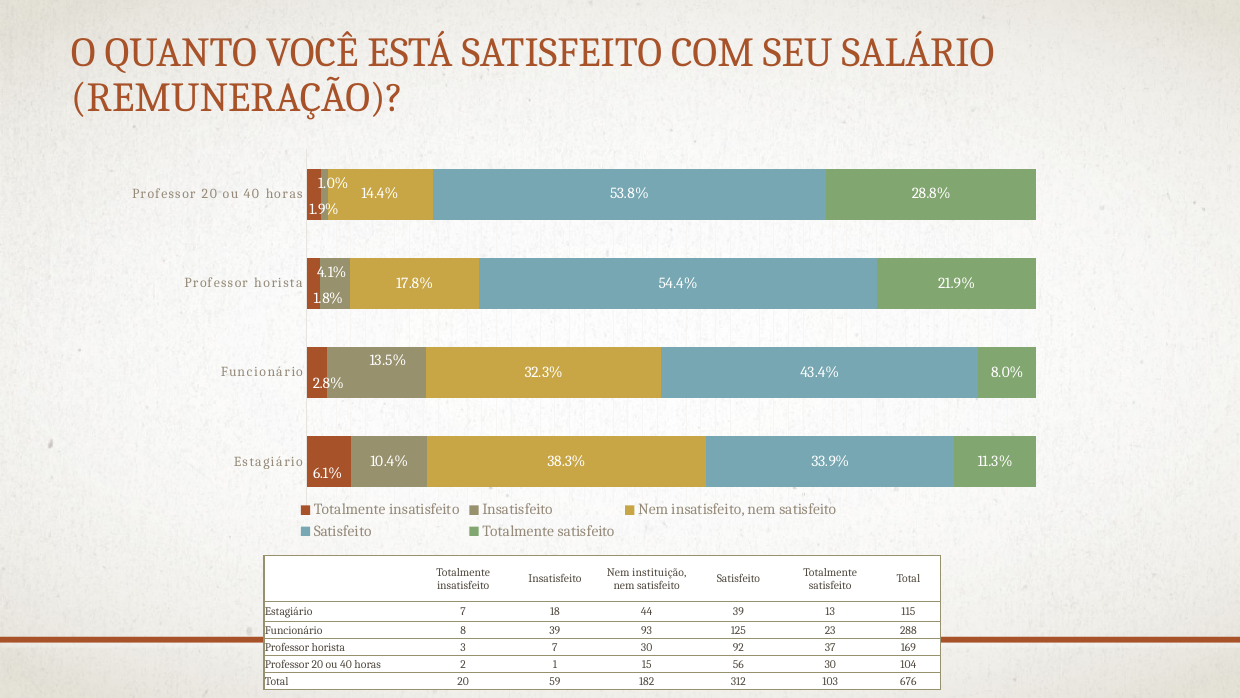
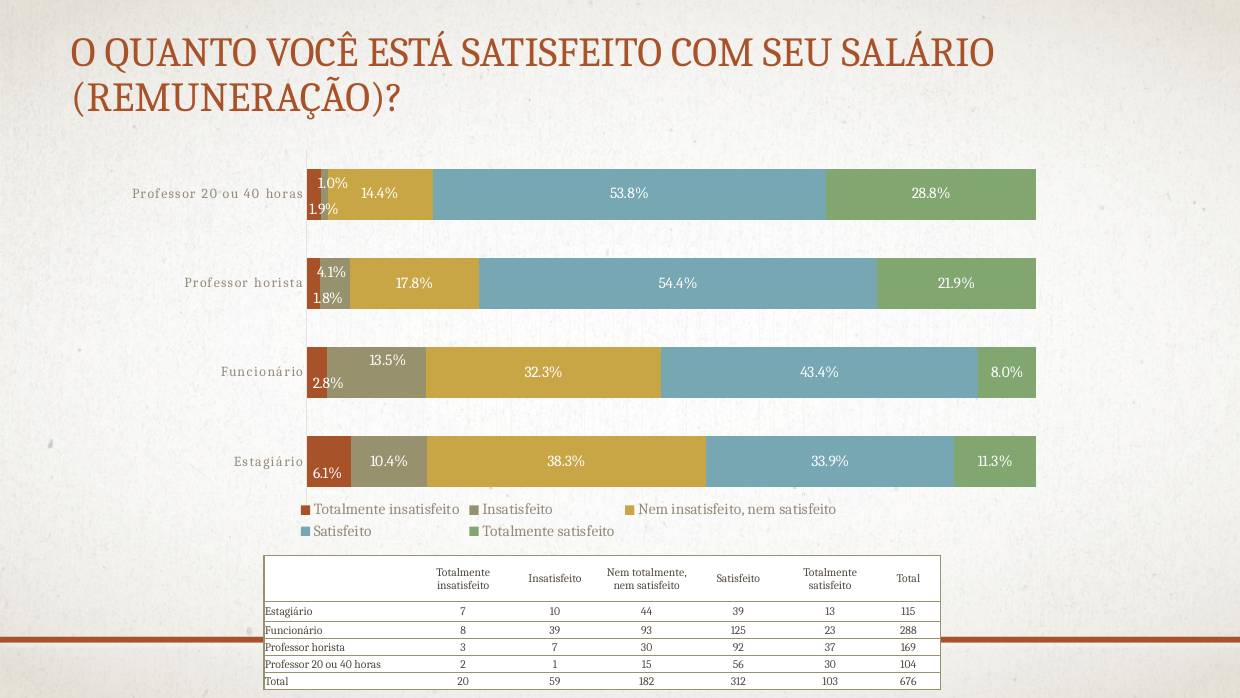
Nem instituição: instituição -> totalmente (659, 572)
18: 18 -> 10 (555, 611)
